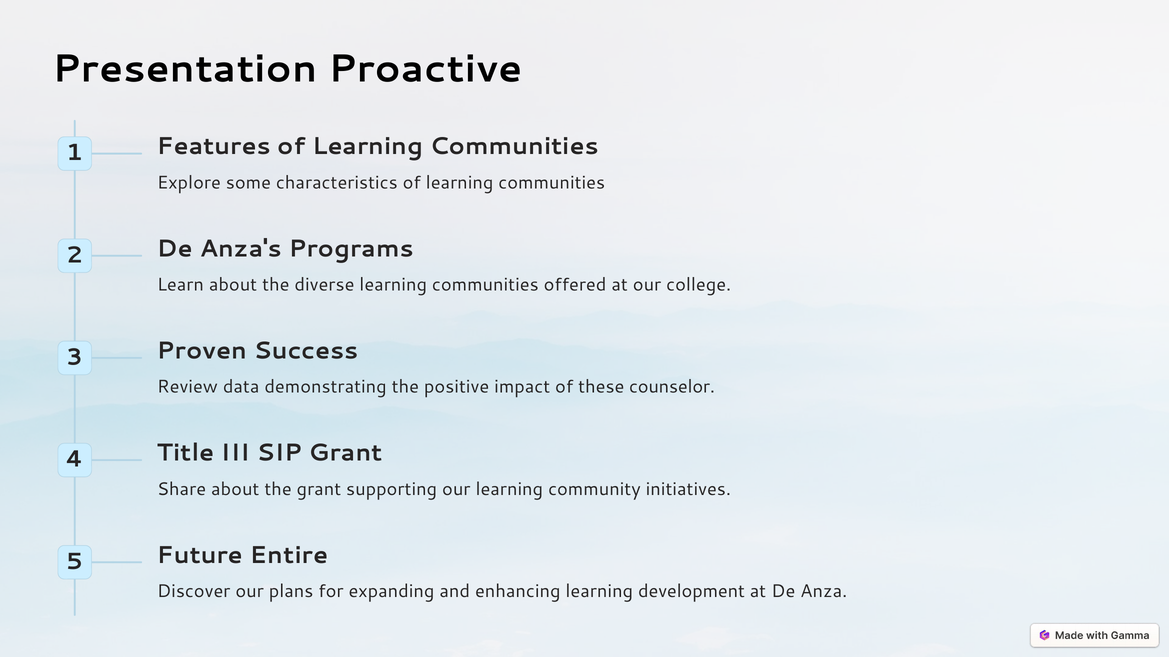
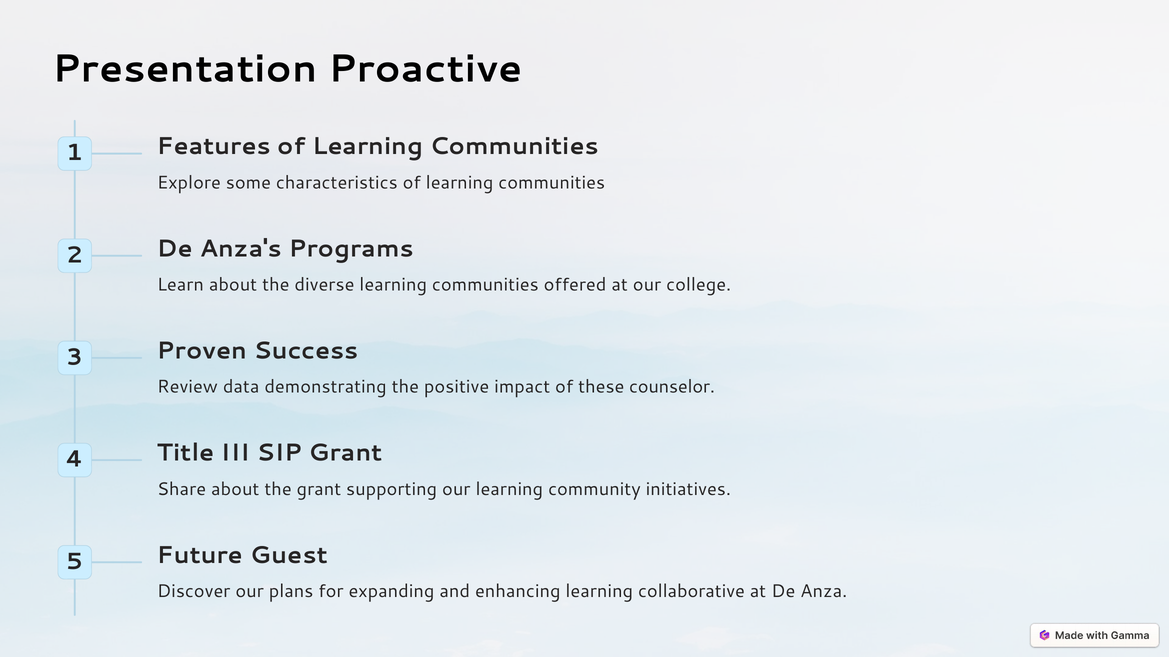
Entire: Entire -> Guest (289, 556)
development: development -> collaborative (691, 592)
